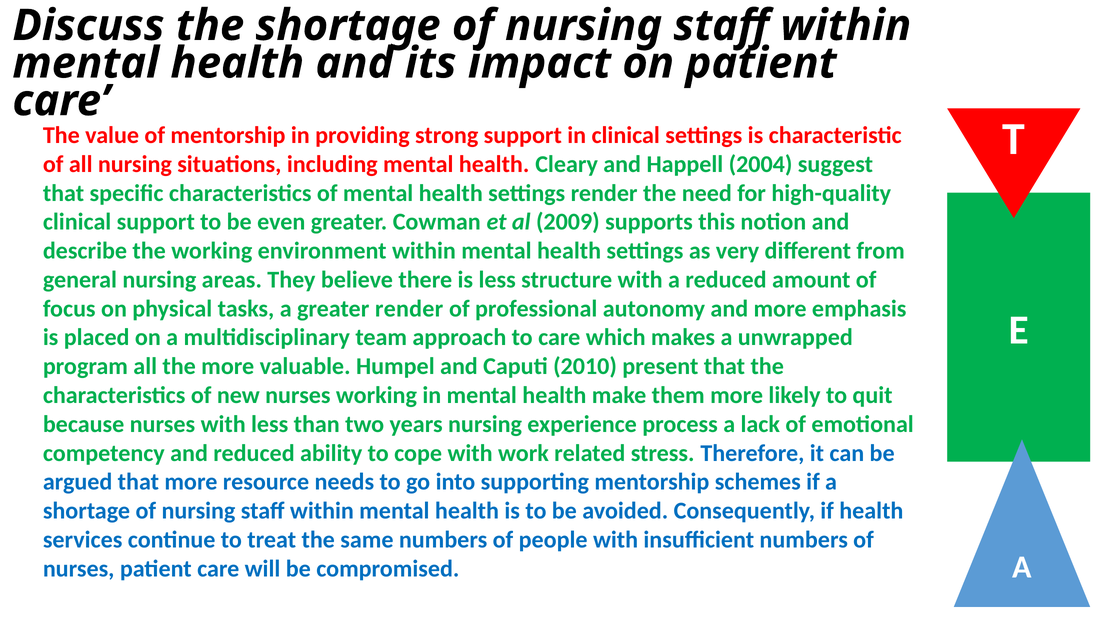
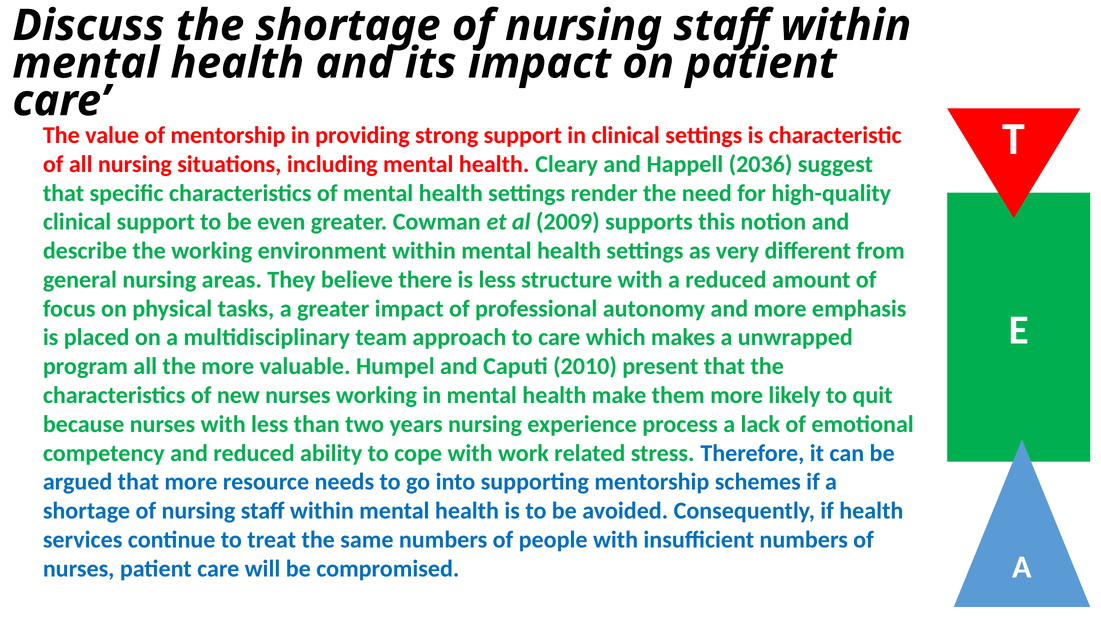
2004: 2004 -> 2036 (761, 164)
greater render: render -> impact (409, 309)
